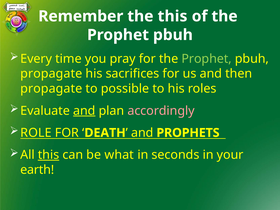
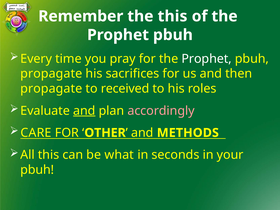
Prophet colour: light green -> white (207, 59)
possible: possible -> received (125, 89)
ROLE: ROLE -> CARE (36, 133)
DEATH: DEATH -> OTHER (105, 133)
PROPHETS: PROPHETS -> METHODS (188, 133)
this underline: present -> none (49, 155)
earth: earth -> pbuh (37, 170)
